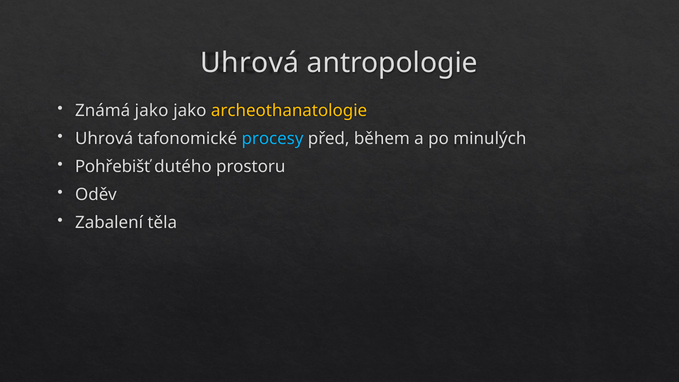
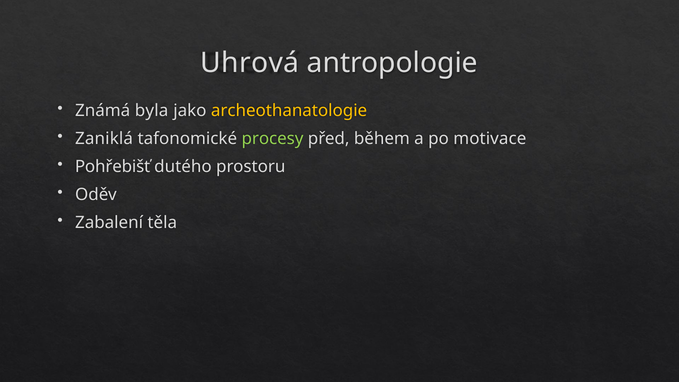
Známá jako: jako -> byla (152, 110)
Uhrová: Uhrová -> Zaniklá (104, 138)
procesy colour: light blue -> light green (273, 138)
minulých: minulých -> motivace (490, 138)
